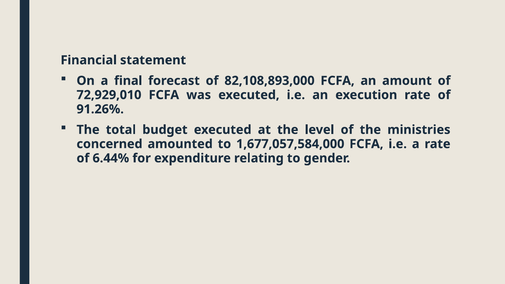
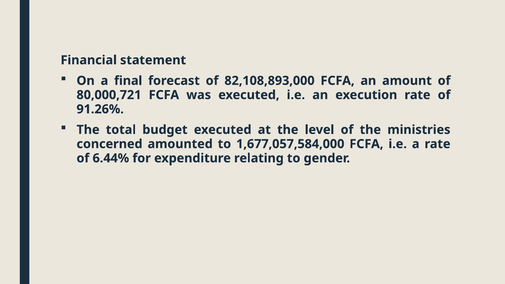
72,929,010: 72,929,010 -> 80,000,721 (109, 95)
